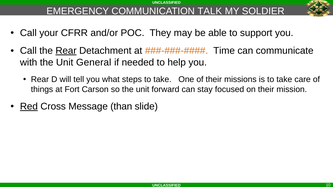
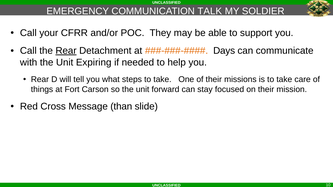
Time: Time -> Days (224, 51)
General: General -> Expiring (94, 62)
Red underline: present -> none (29, 107)
